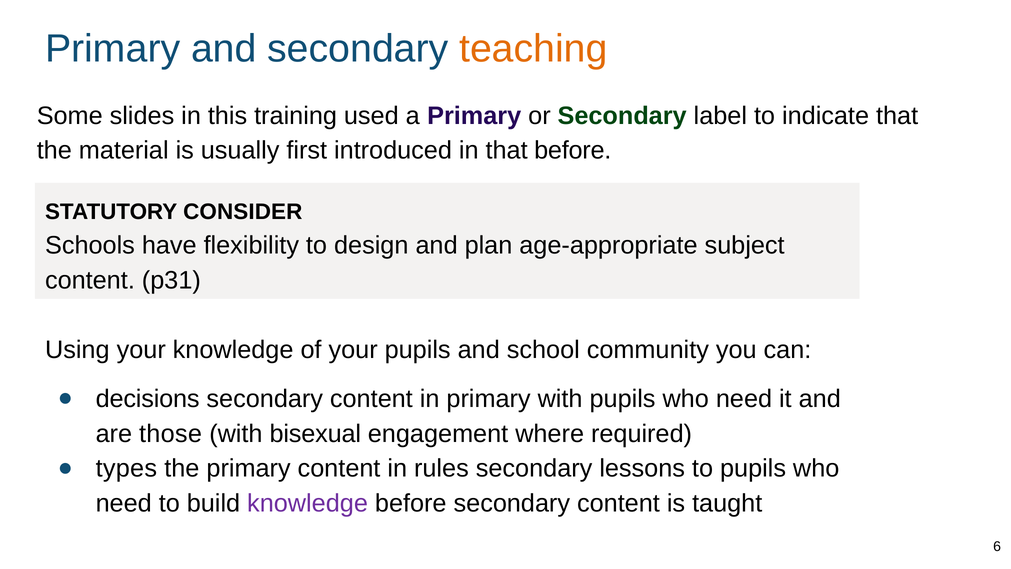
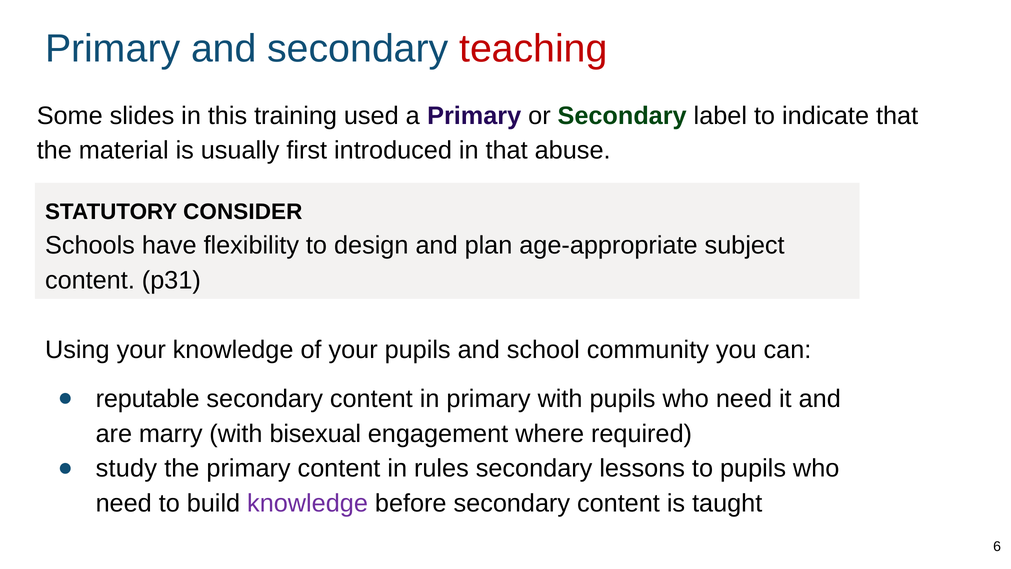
teaching colour: orange -> red (533, 49)
that before: before -> abuse (573, 150)
decisions: decisions -> reputable (148, 399)
those: those -> marry (171, 434)
types: types -> study (126, 468)
